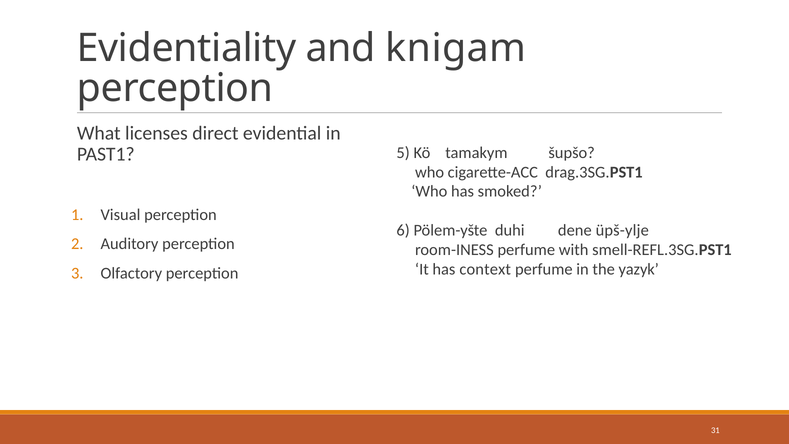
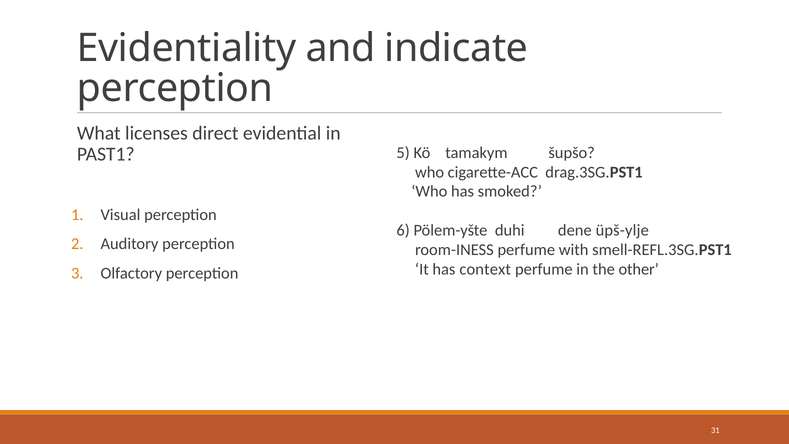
knigam: knigam -> indicate (456, 48)
yazyk: yazyk -> other (639, 269)
